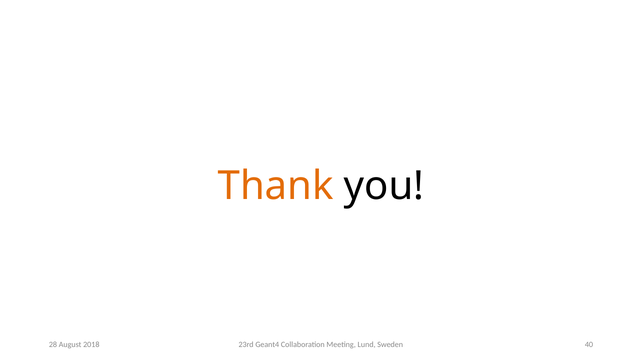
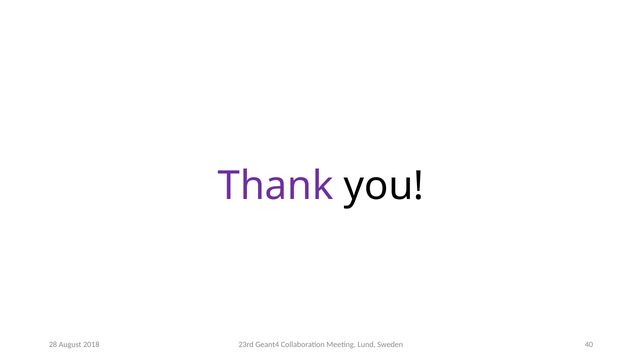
Thank colour: orange -> purple (276, 186)
